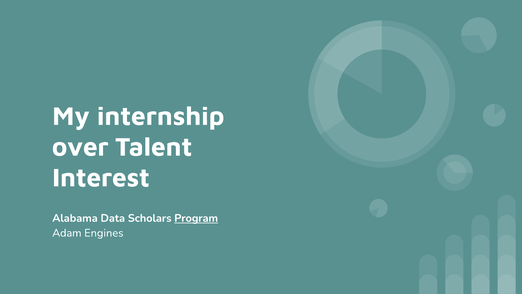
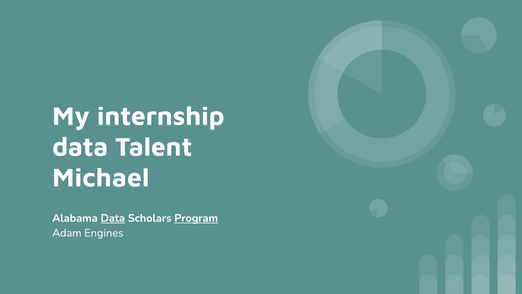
over: over -> data (80, 147)
Interest: Interest -> Michael (101, 178)
Data underline: none -> present (113, 218)
